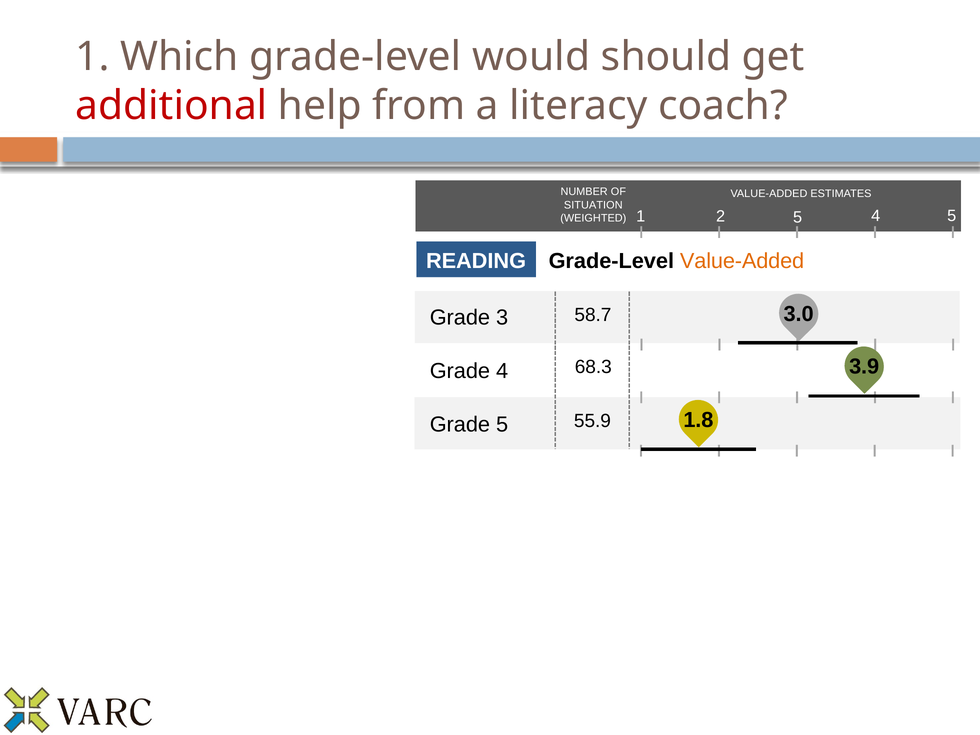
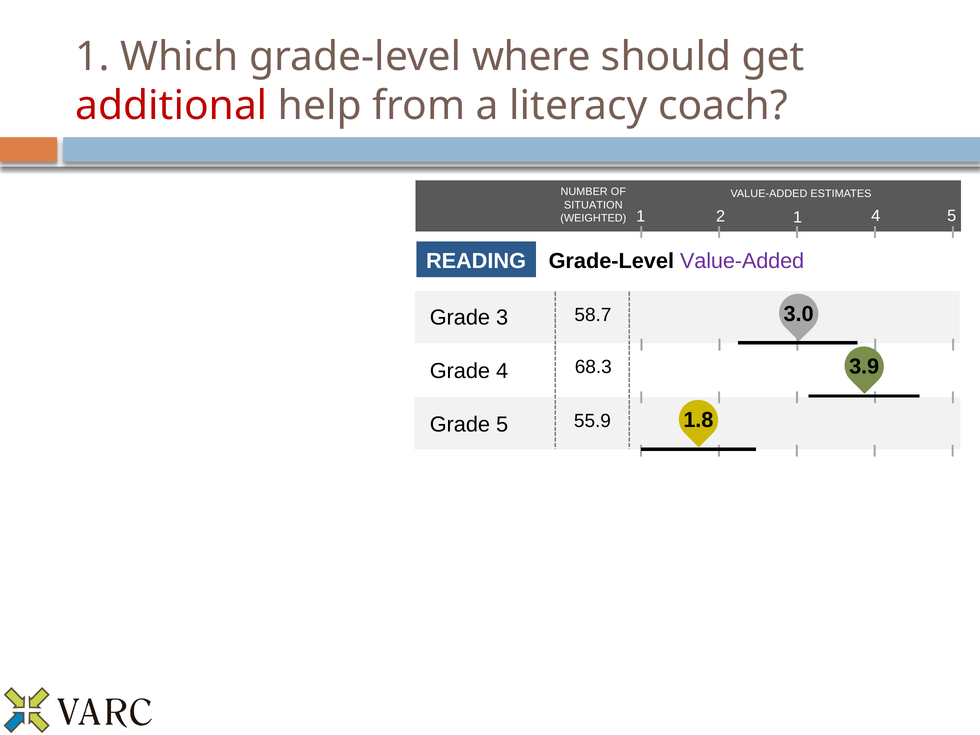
would: would -> where (531, 57)
2 5: 5 -> 1 (798, 217)
Value-Added colour: orange -> purple (742, 261)
